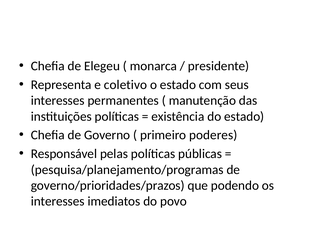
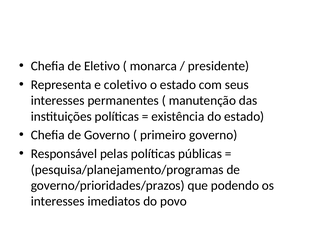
Elegeu: Elegeu -> Eletivo (102, 66)
primeiro poderes: poderes -> governo (213, 135)
